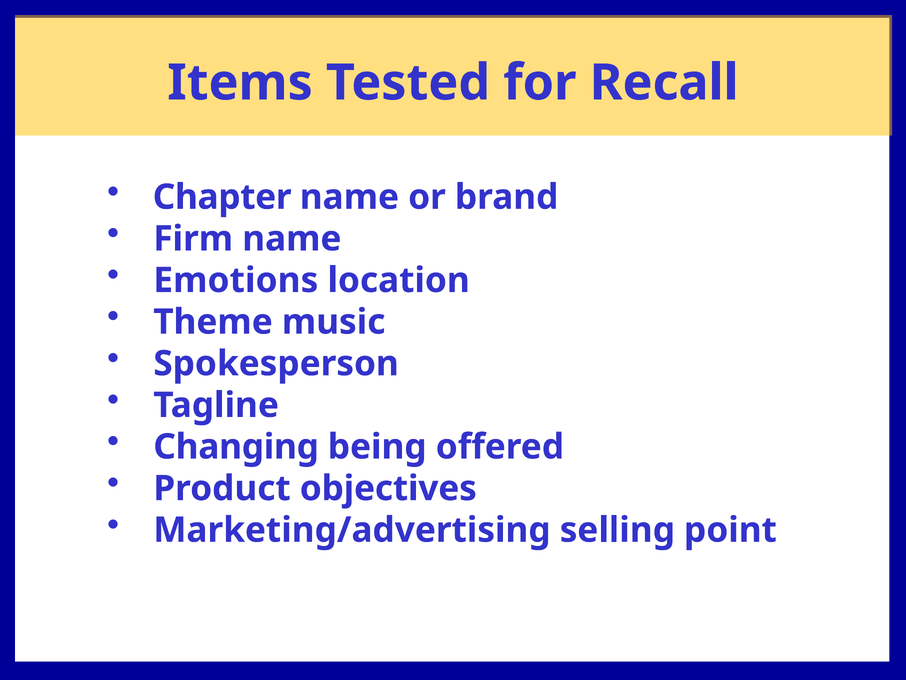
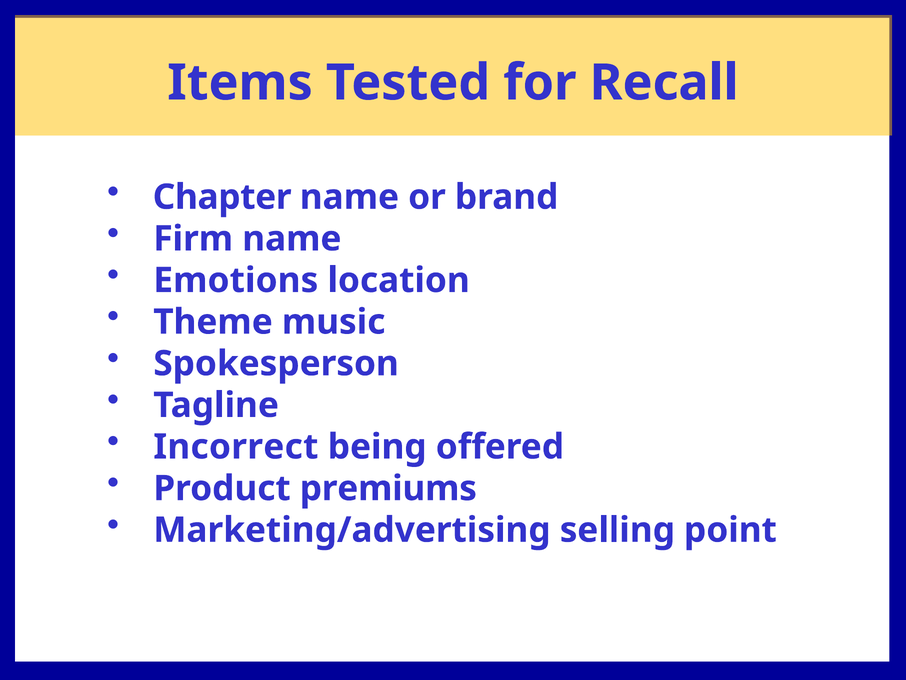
Changing: Changing -> Incorrect (236, 447)
objectives: objectives -> premiums (388, 488)
